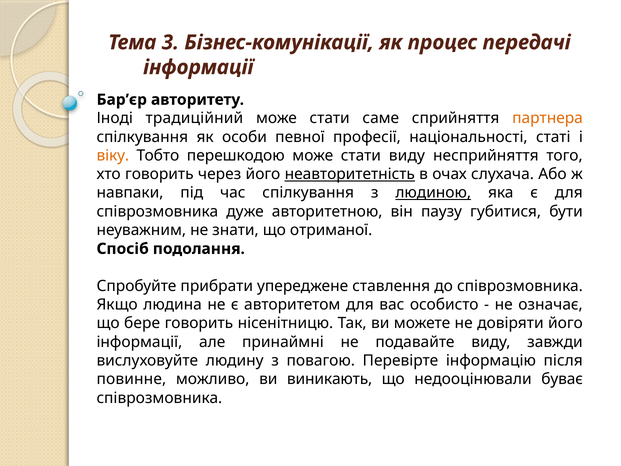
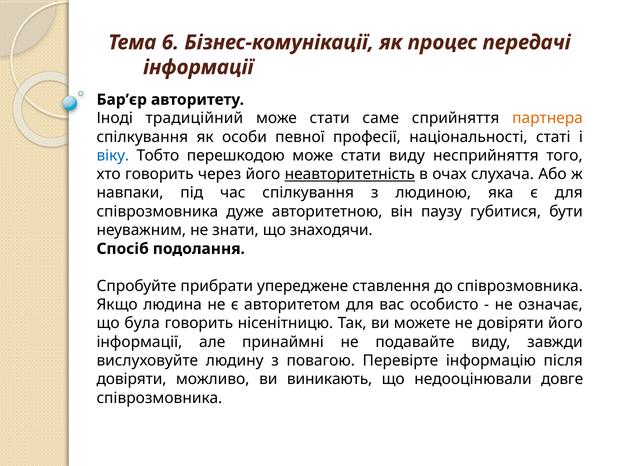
3: 3 -> 6 (170, 42)
віку colour: orange -> blue (113, 155)
людиною underline: present -> none (433, 193)
отриманої: отриманої -> знаходячи (331, 230)
бере: бере -> була (142, 323)
повинне: повинне -> довіряти (132, 379)
буває: буває -> довге (562, 379)
